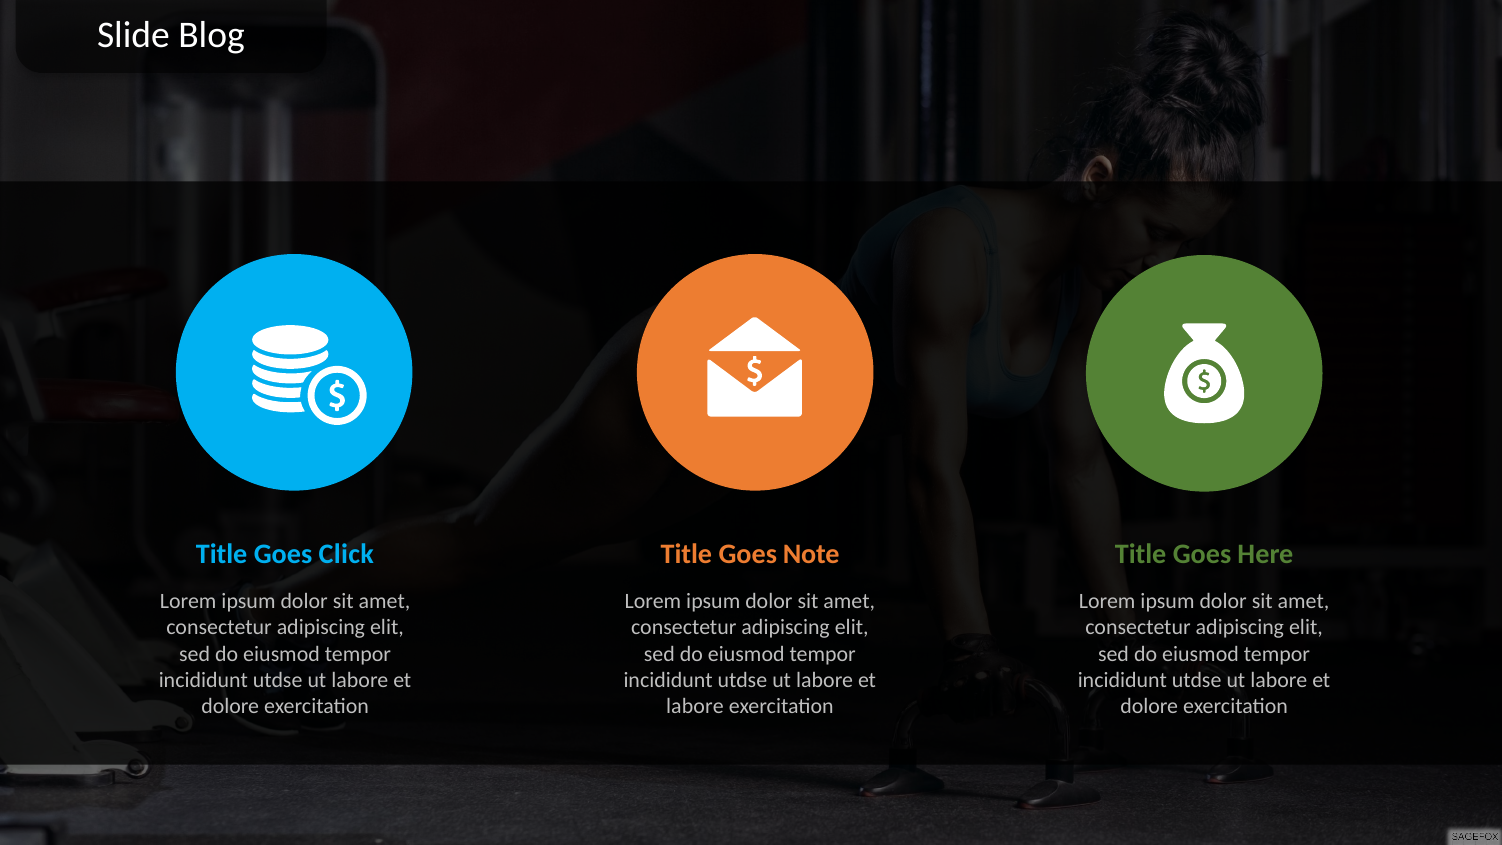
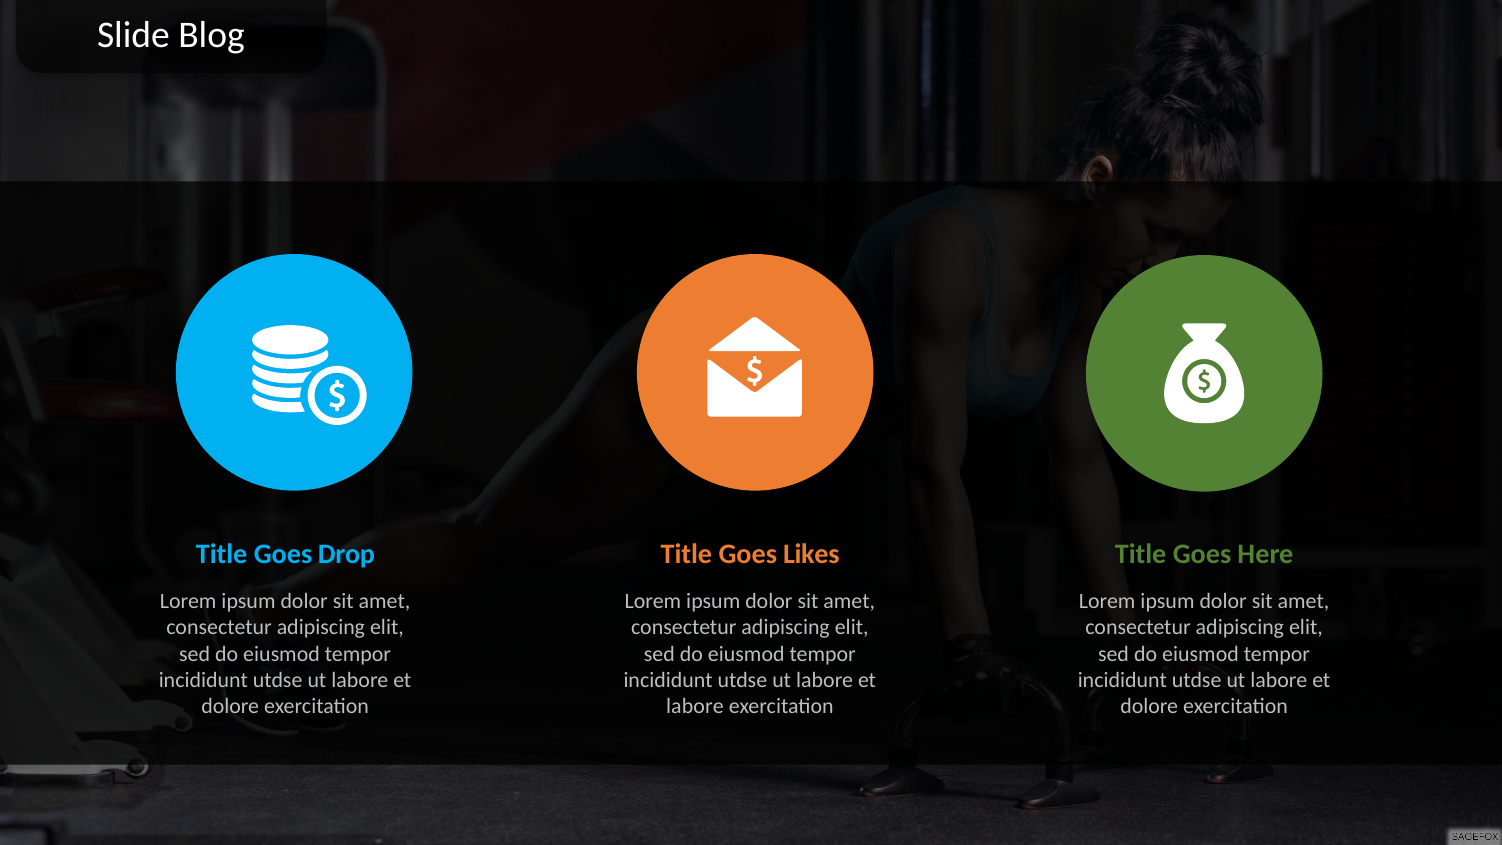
Click: Click -> Drop (347, 554)
Note: Note -> Likes (811, 554)
